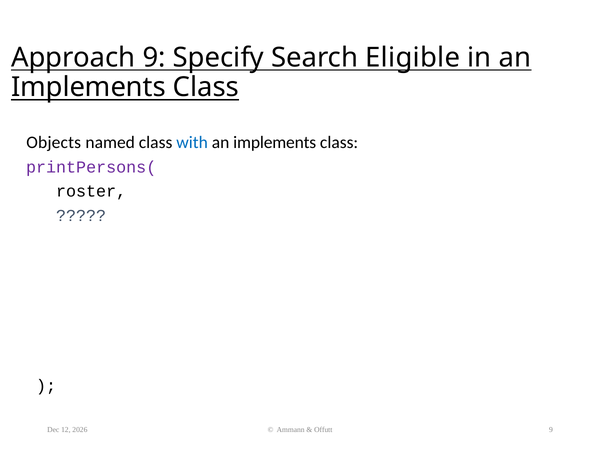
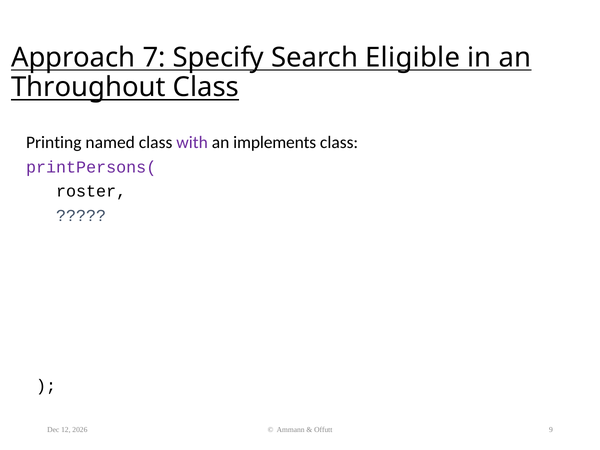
Approach 9: 9 -> 7 (154, 57)
Implements: Implements -> Throughout (88, 87)
Objects: Objects -> Printing (54, 142)
with colour: blue -> purple (192, 142)
